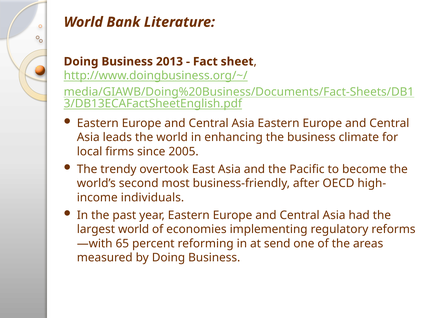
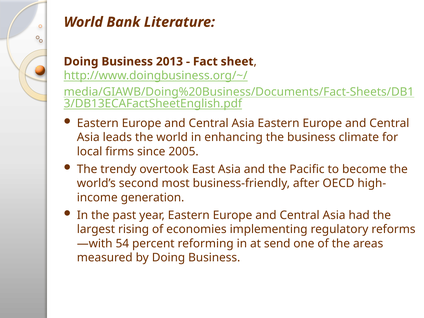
individuals: individuals -> generation (153, 197)
largest world: world -> rising (134, 229)
65: 65 -> 54 (122, 243)
